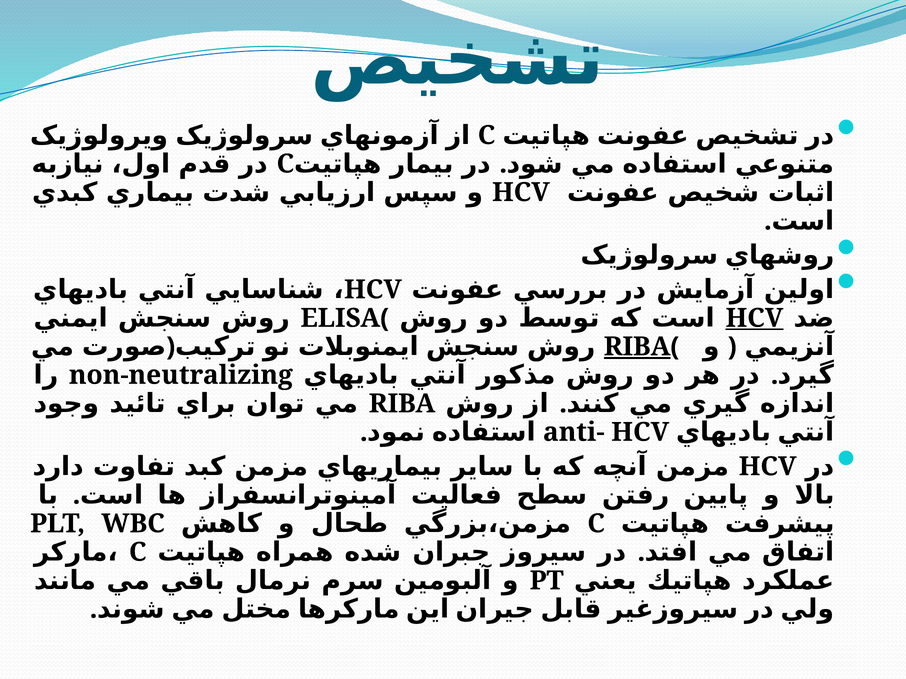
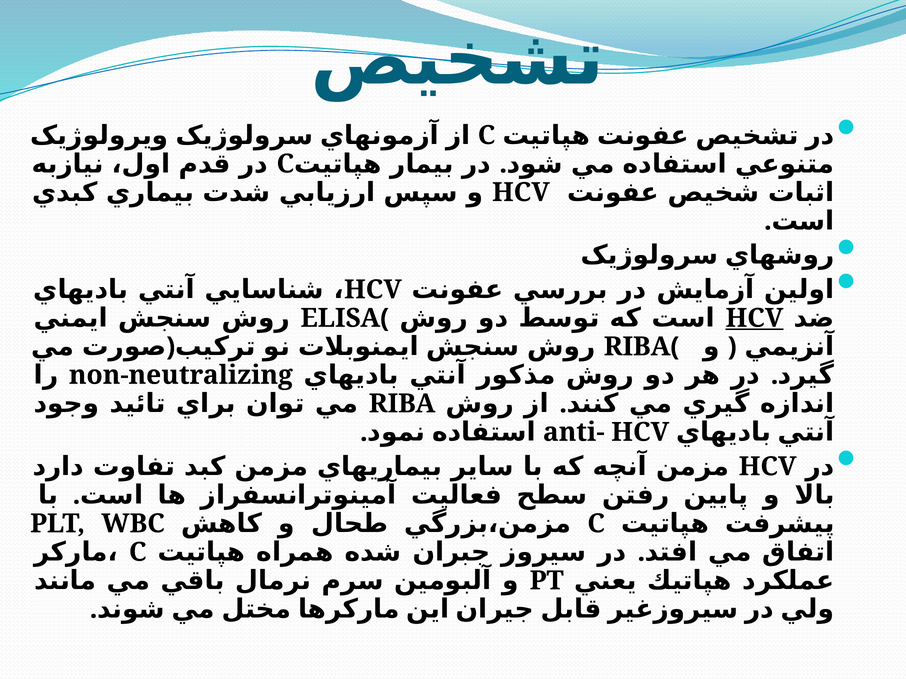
RIBA underline: present -> none (637, 347)
